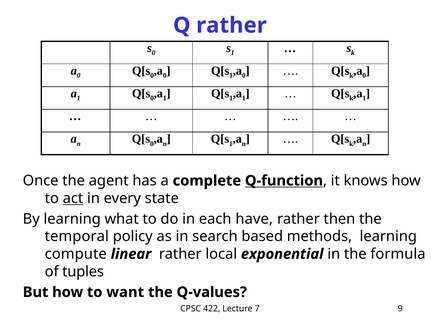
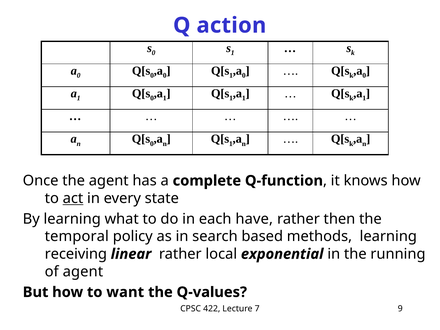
Q rather: rather -> action (231, 25)
Q-function underline: present -> none (284, 181)
compute: compute -> receiving (76, 254)
formula: formula -> running (398, 254)
of tuples: tuples -> agent (83, 272)
